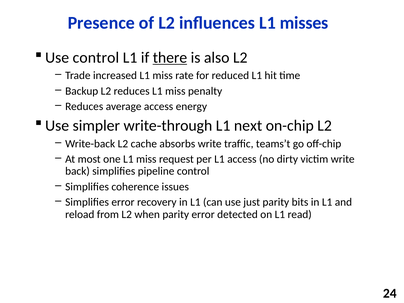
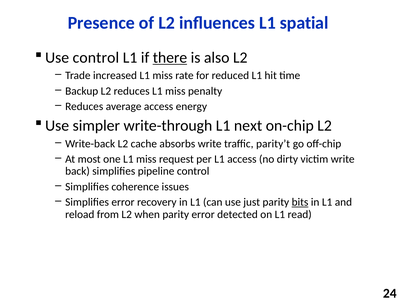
misses: misses -> spatial (304, 23)
teams’t: teams’t -> parity’t (273, 144)
bits underline: none -> present (300, 202)
